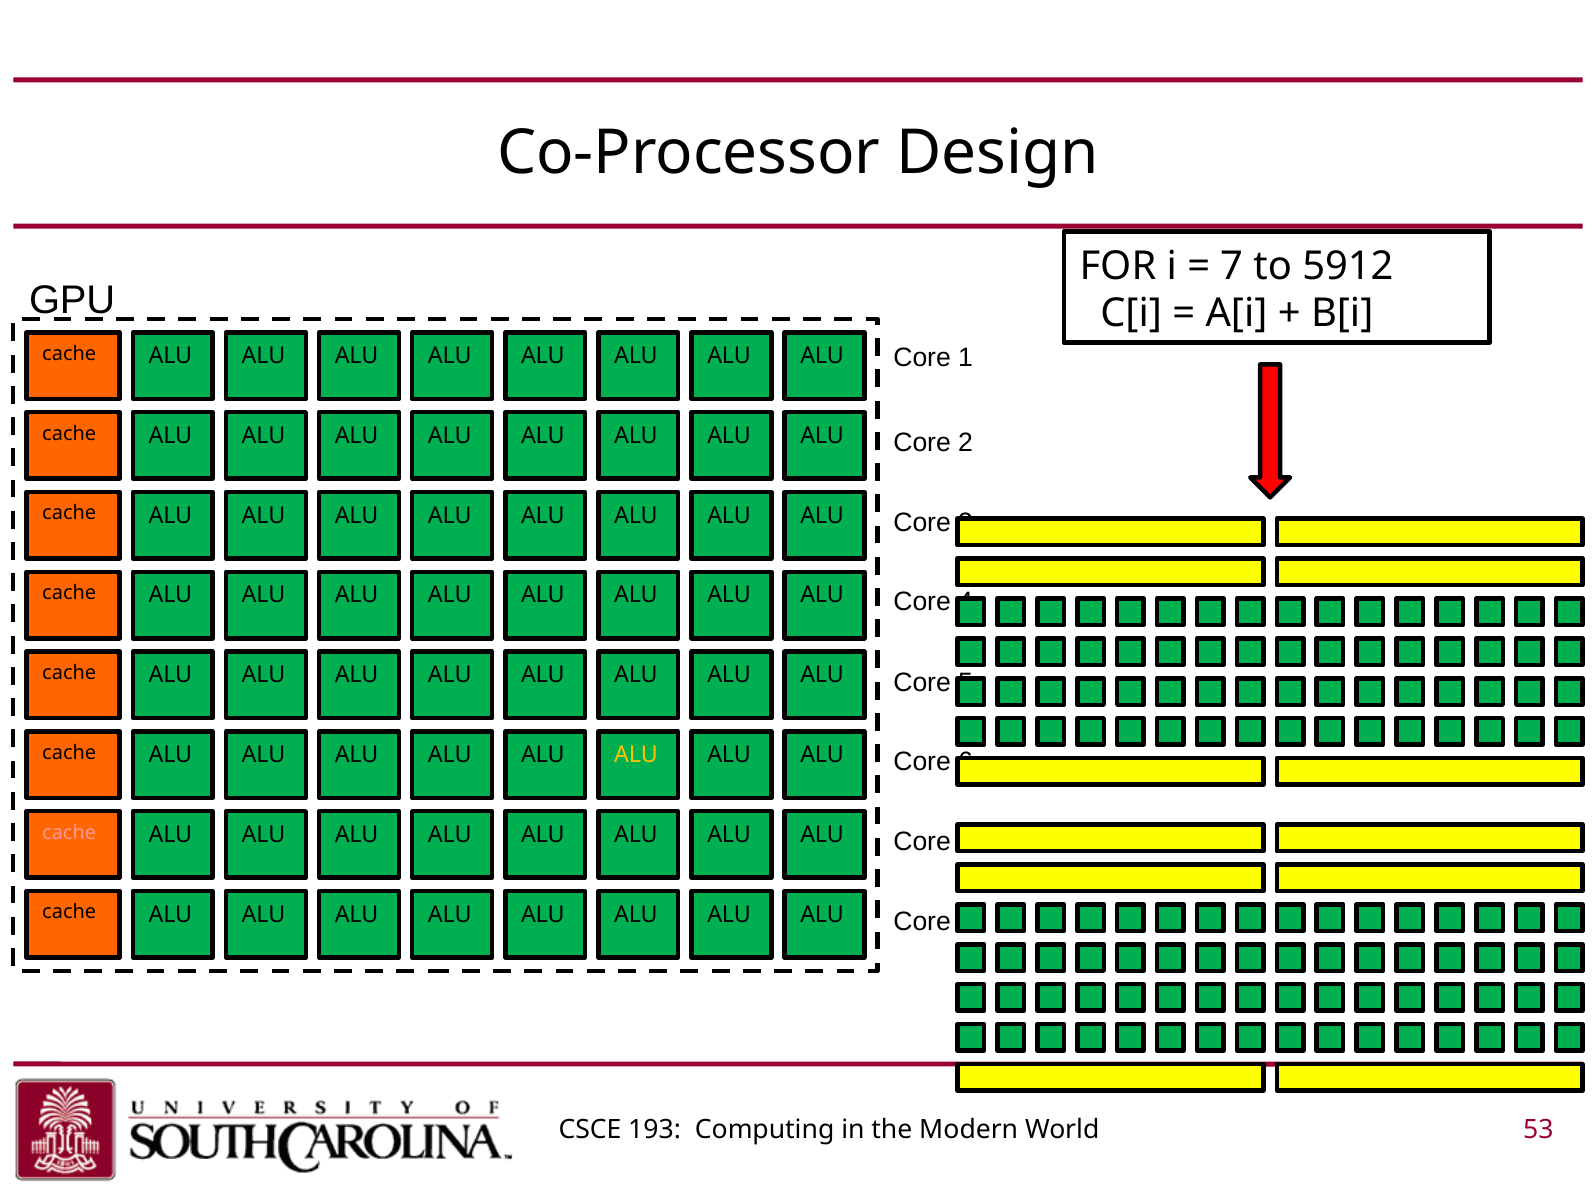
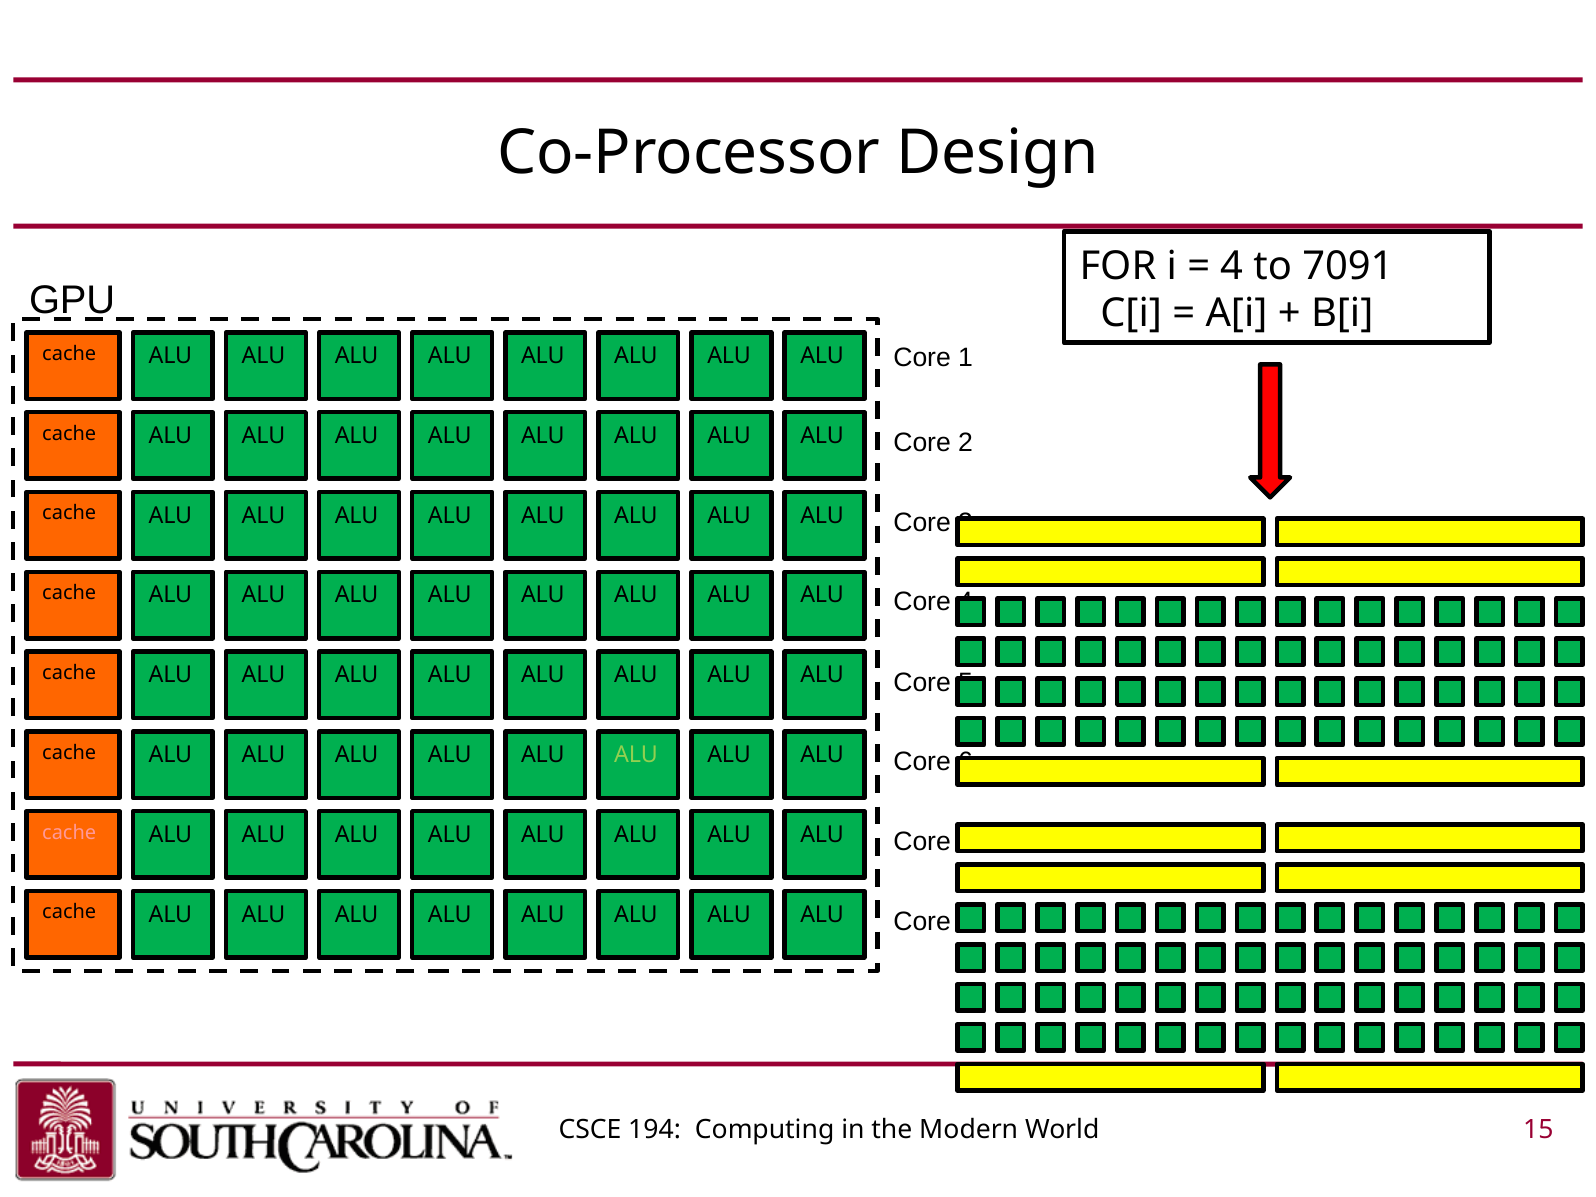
7: 7 -> 4 (1232, 266)
5912: 5912 -> 7091 (1348, 266)
ALU colour: yellow -> light green (636, 755)
193: 193 -> 194 (655, 1130)
53: 53 -> 15 (1538, 1130)
